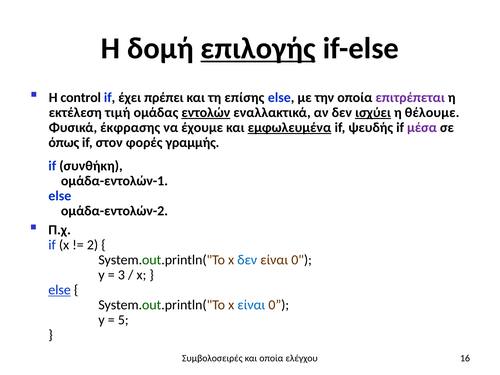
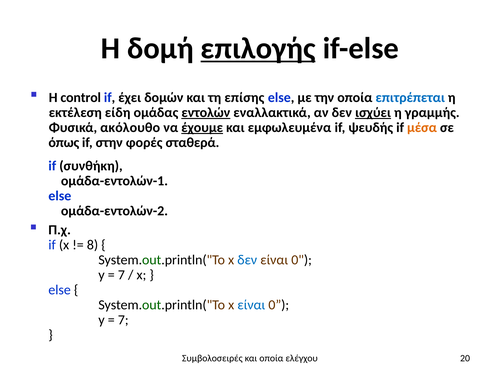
πρέπει: πρέπει -> δομών (164, 97)
επιτρέπεται colour: purple -> blue (410, 97)
τιμή: τιμή -> είδη (118, 112)
θέλουμε: θέλουμε -> γραμμής (432, 112)
έκφρασης: έκφρασης -> ακόλουθο (130, 127)
έχουμε underline: none -> present (202, 127)
εμφωλευμένα underline: present -> none (290, 127)
μέσα colour: purple -> orange (422, 127)
στον: στον -> στην (109, 143)
γραμμής: γραμμής -> σταθερά (192, 143)
2: 2 -> 8 (93, 245)
3: 3 -> 7 (121, 275)
else underline: present -> none (60, 290)
5: 5 -> 7 (123, 320)
16: 16 -> 20 (465, 358)
